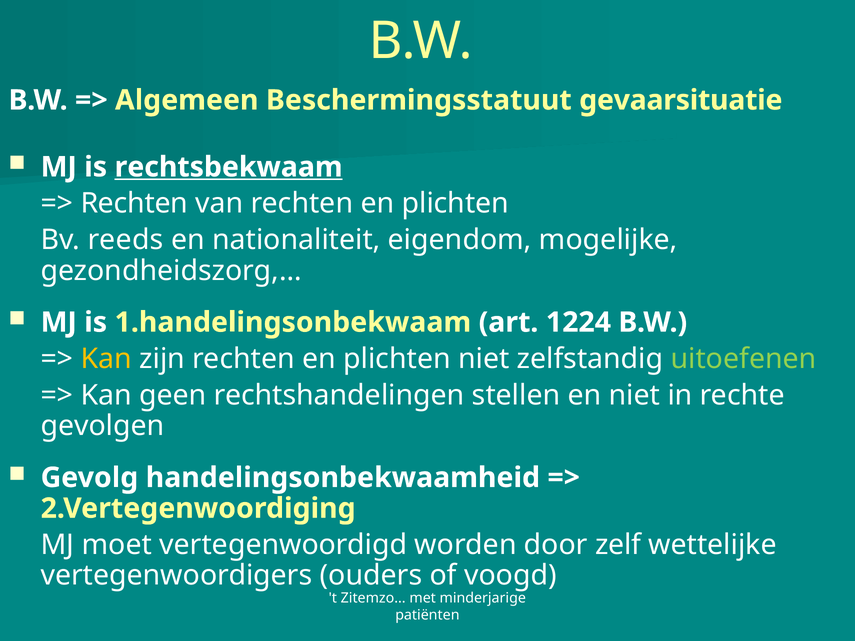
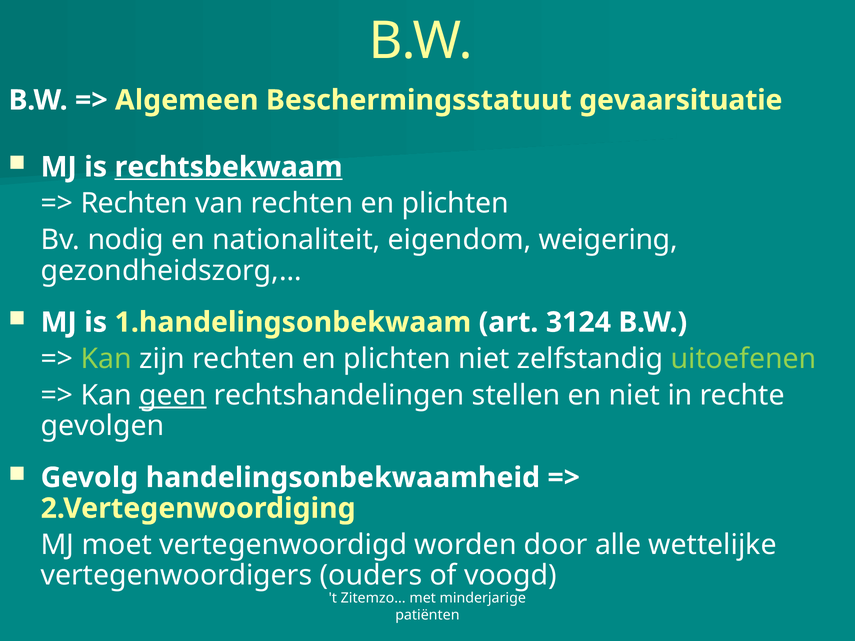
reeds: reeds -> nodig (126, 240)
mogelijke: mogelijke -> weigering (608, 240)
1224: 1224 -> 3124 (578, 322)
Kan colour: yellow -> light green (106, 359)
geen underline: none -> present (173, 395)
zelf: zelf -> alle (618, 545)
